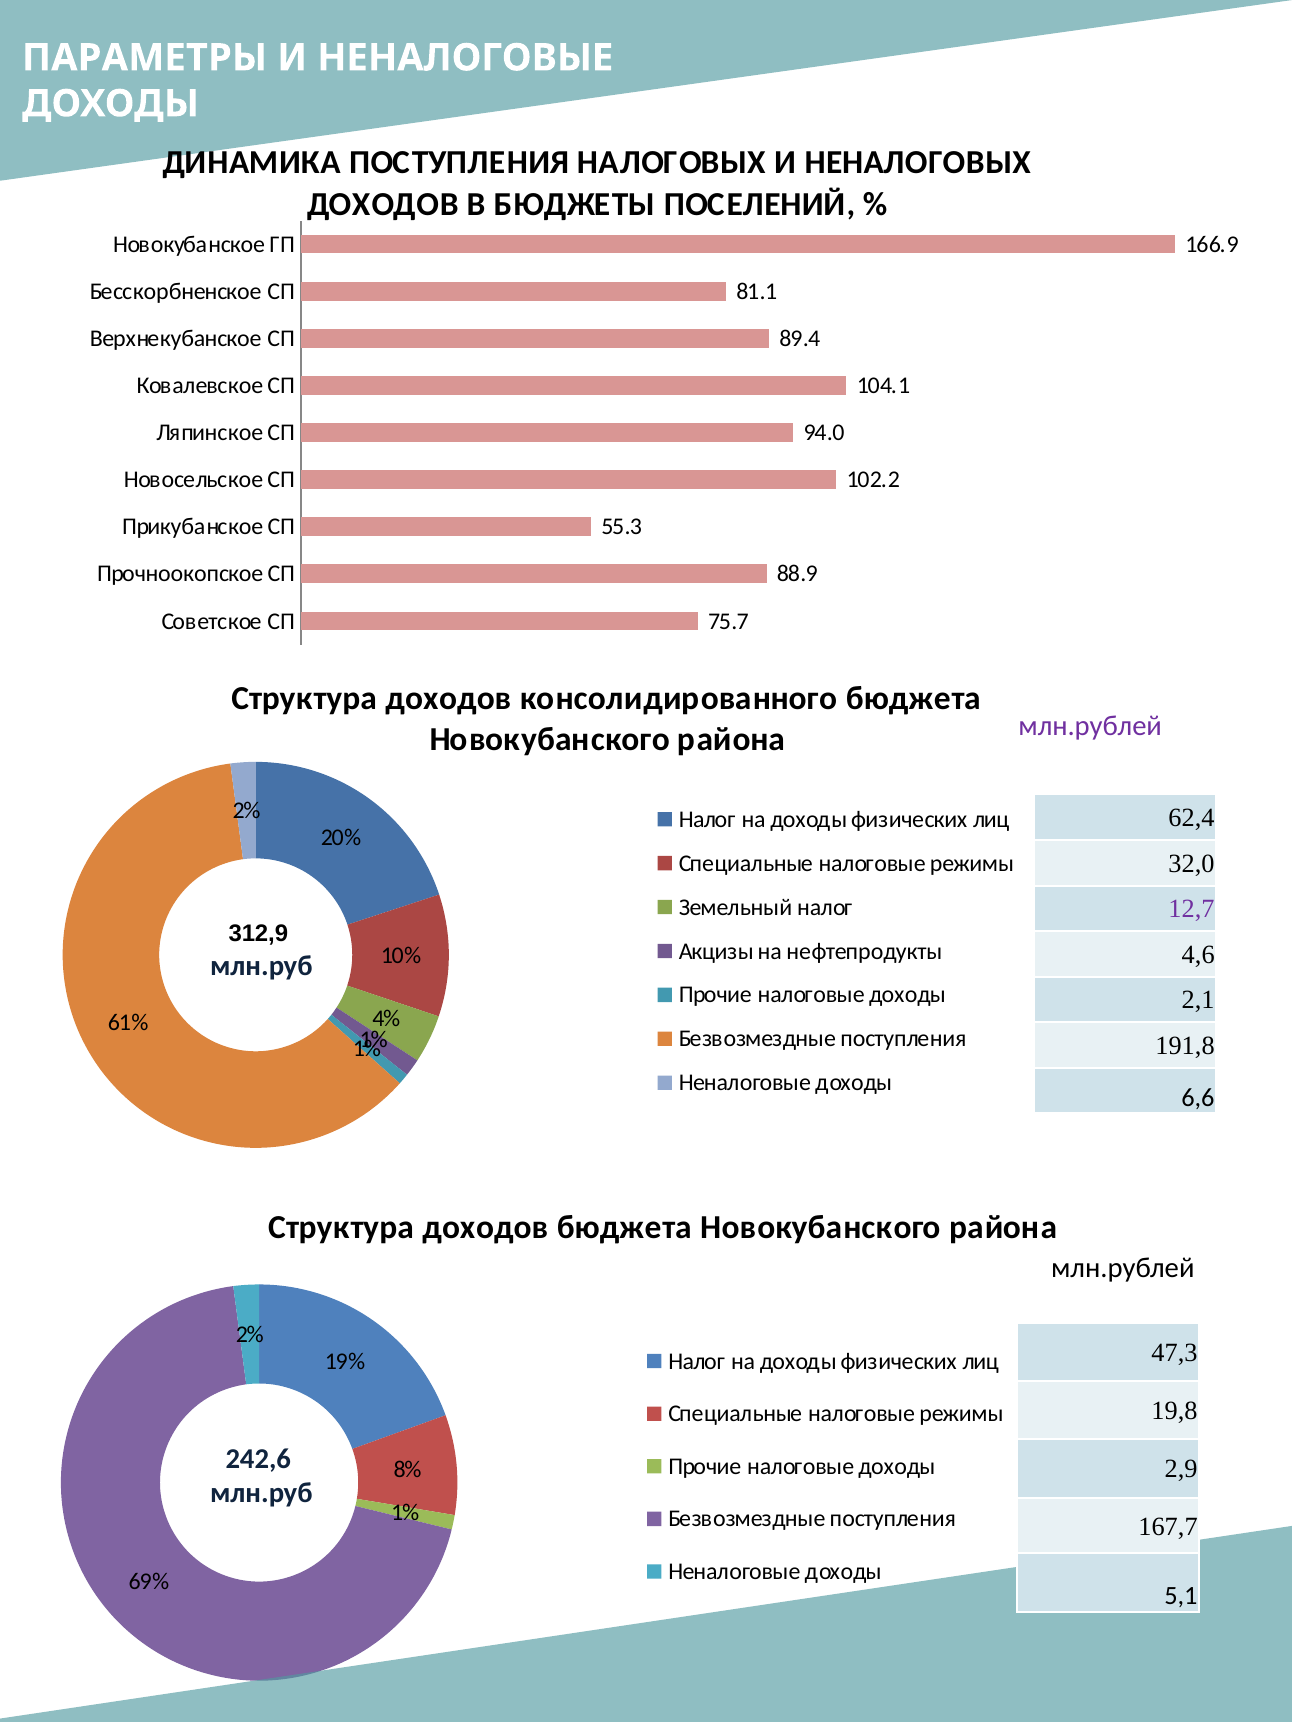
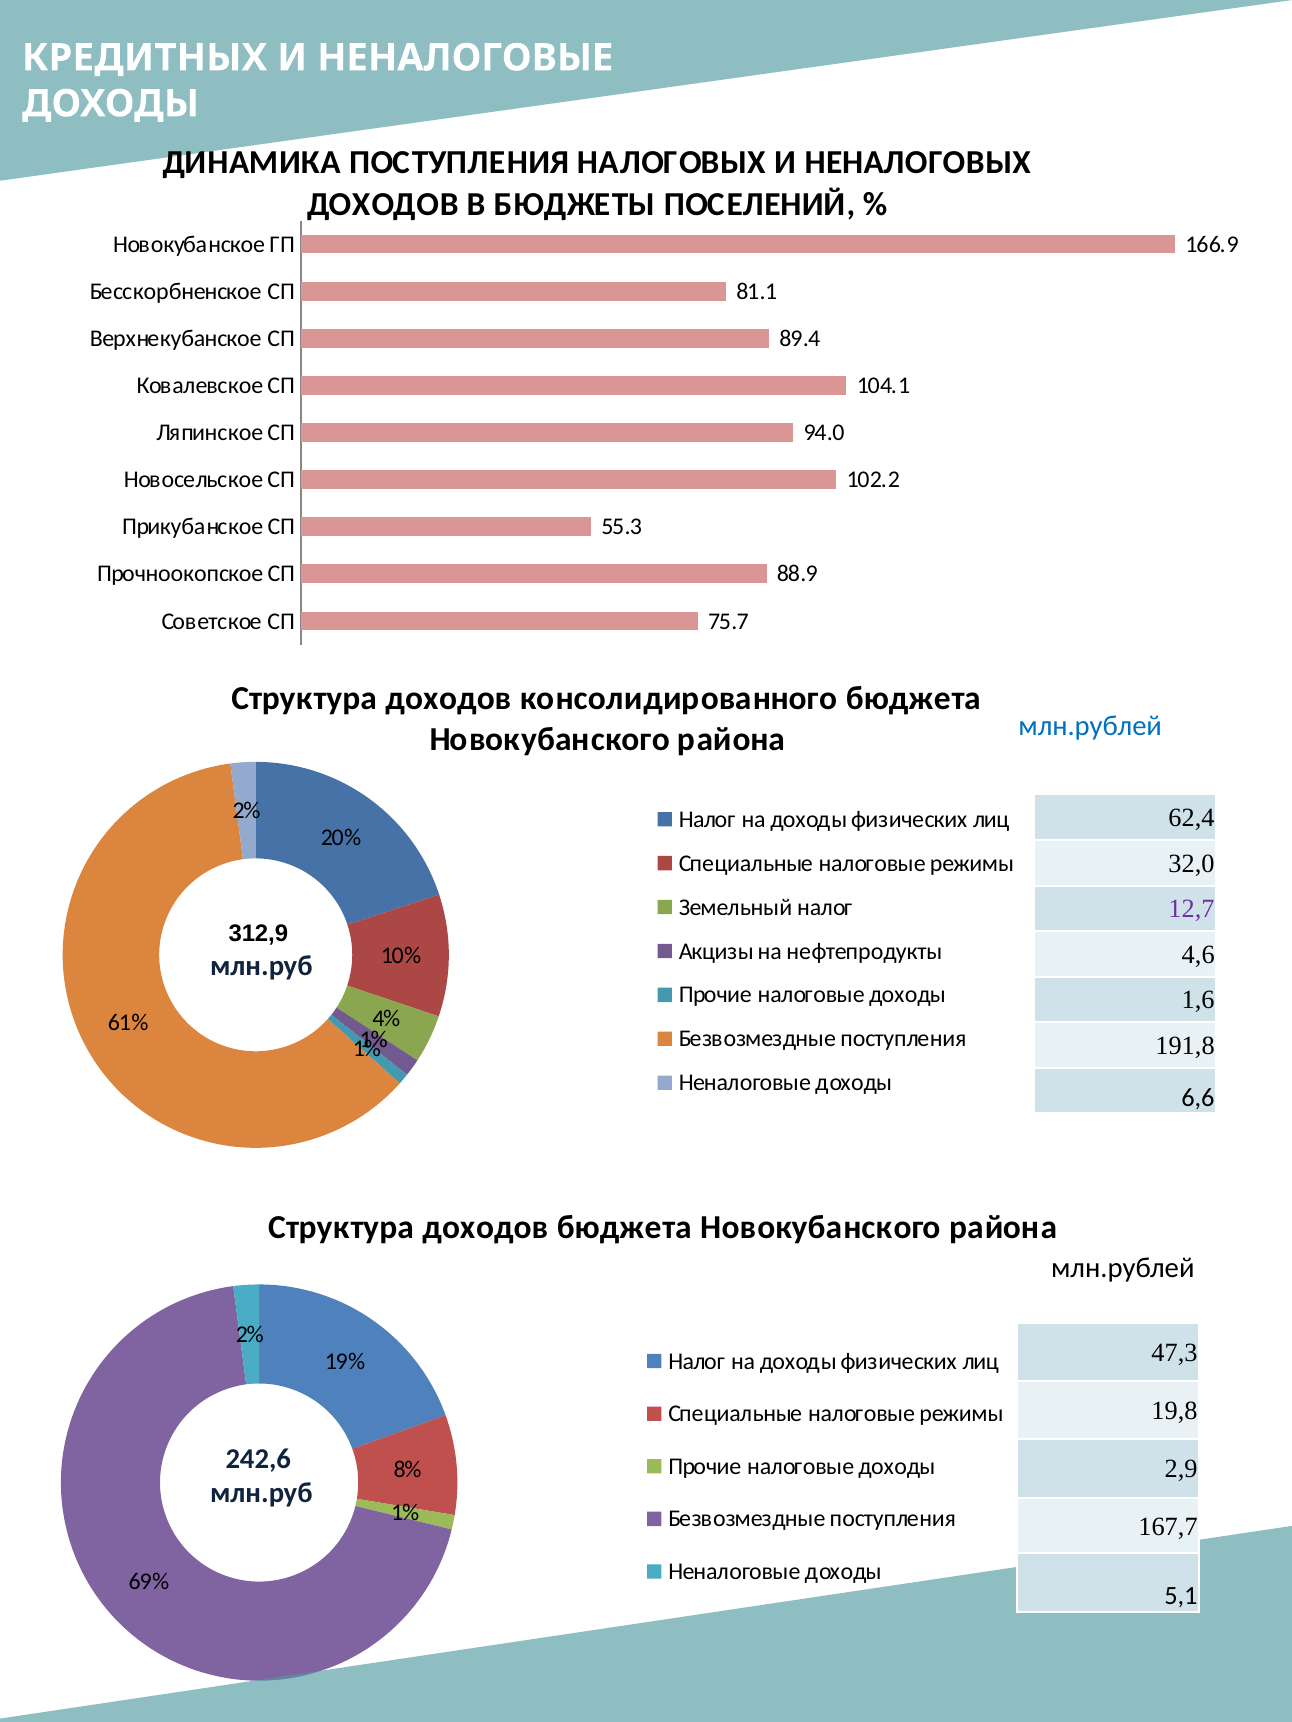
ПАРАМЕТРЫ: ПАРАМЕТРЫ -> КРЕДИТНЫХ (145, 58)
млн.рублей colour: purple -> blue (1090, 726)
2,1: 2,1 -> 1,6 (1198, 1001)
